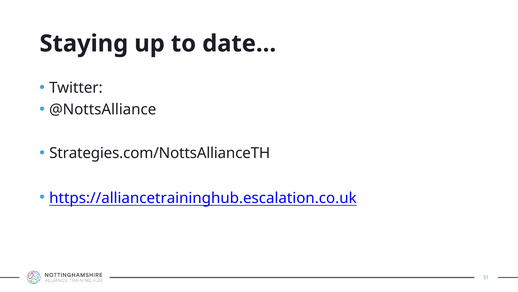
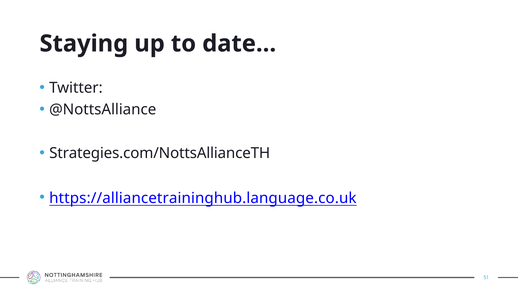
https://alliancetraininghub.escalation.co.uk: https://alliancetraininghub.escalation.co.uk -> https://alliancetraininghub.language.co.uk (203, 198)
